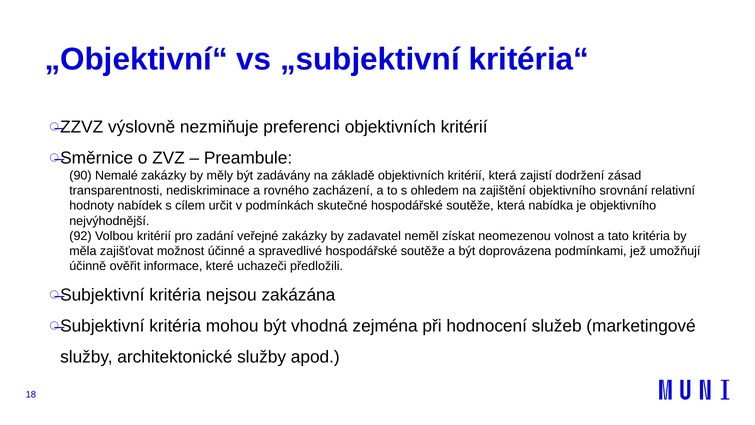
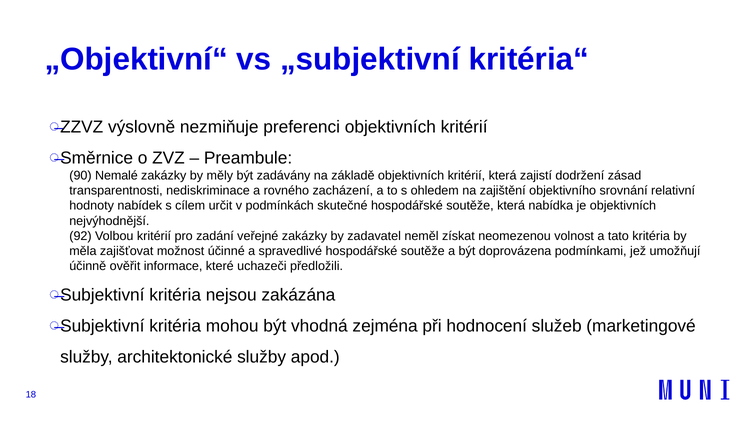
je objektivního: objektivního -> objektivních (623, 206)
